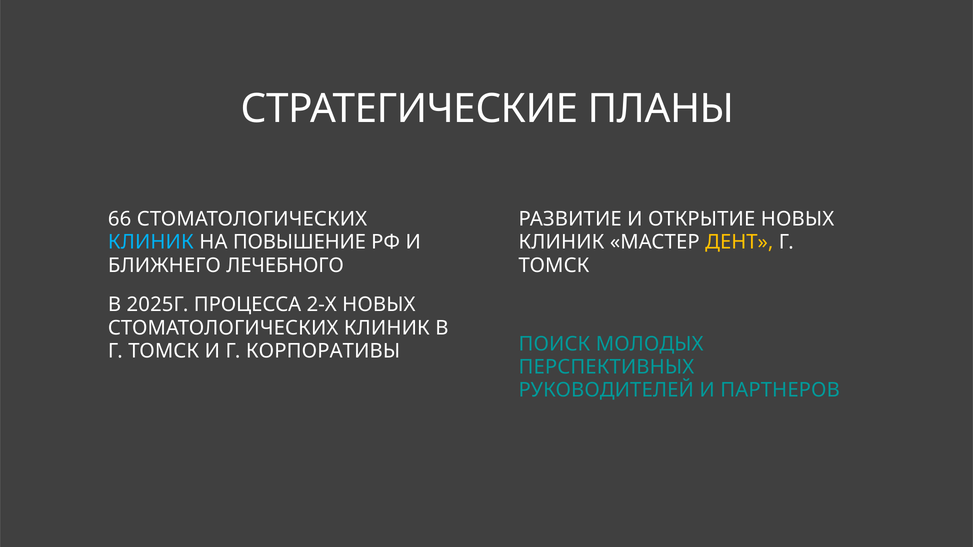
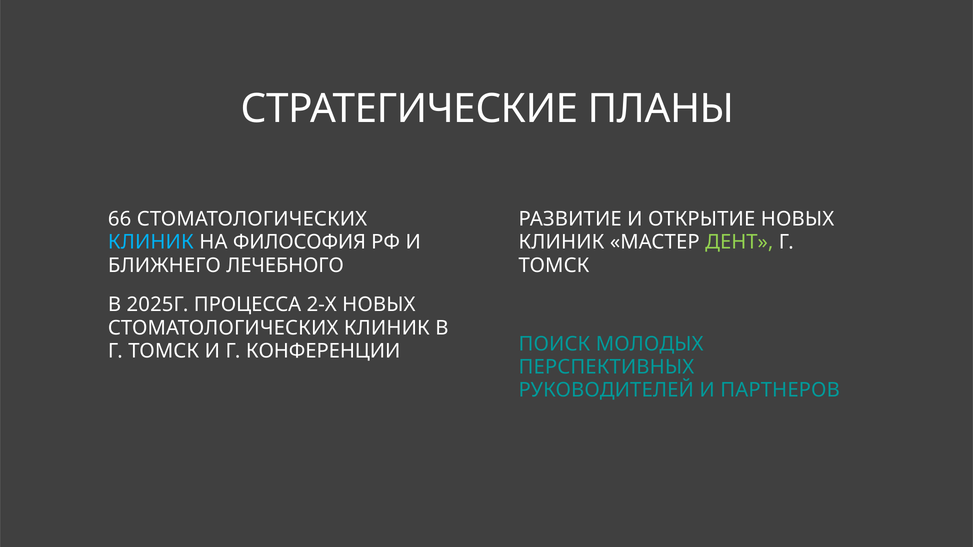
ПОВЫШЕНИЕ: ПОВЫШЕНИЕ -> ФИЛОСОФИЯ (299, 242)
ДЕНТ colour: yellow -> light green (739, 242)
КОРПОРАТИВЫ: КОРПОРАТИВЫ -> КОНФЕРЕНЦИИ (323, 351)
